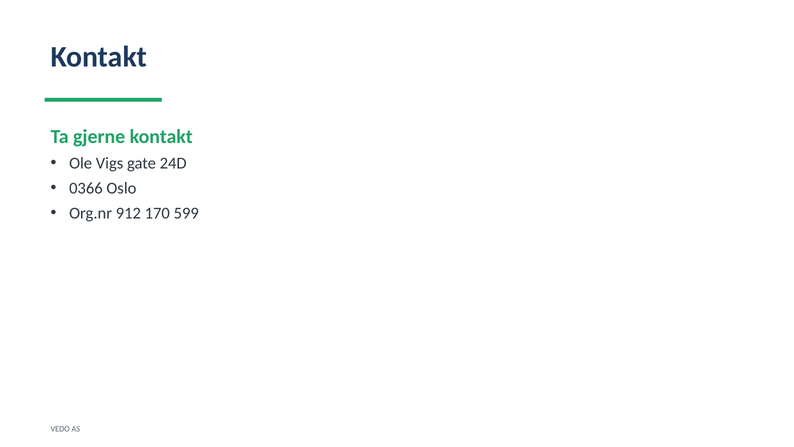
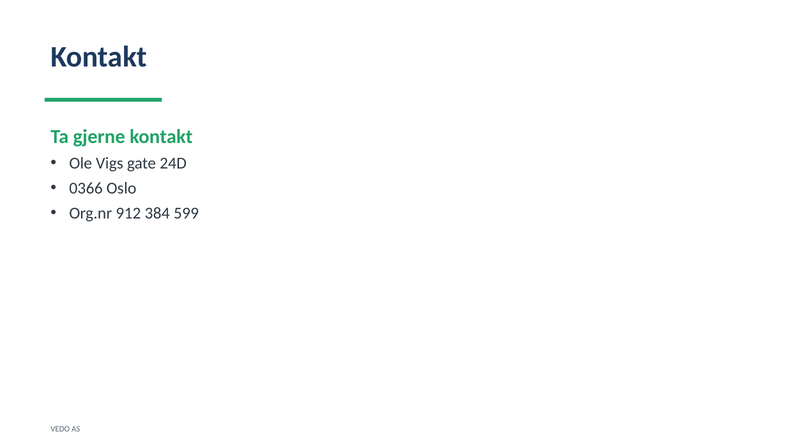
170: 170 -> 384 (157, 213)
